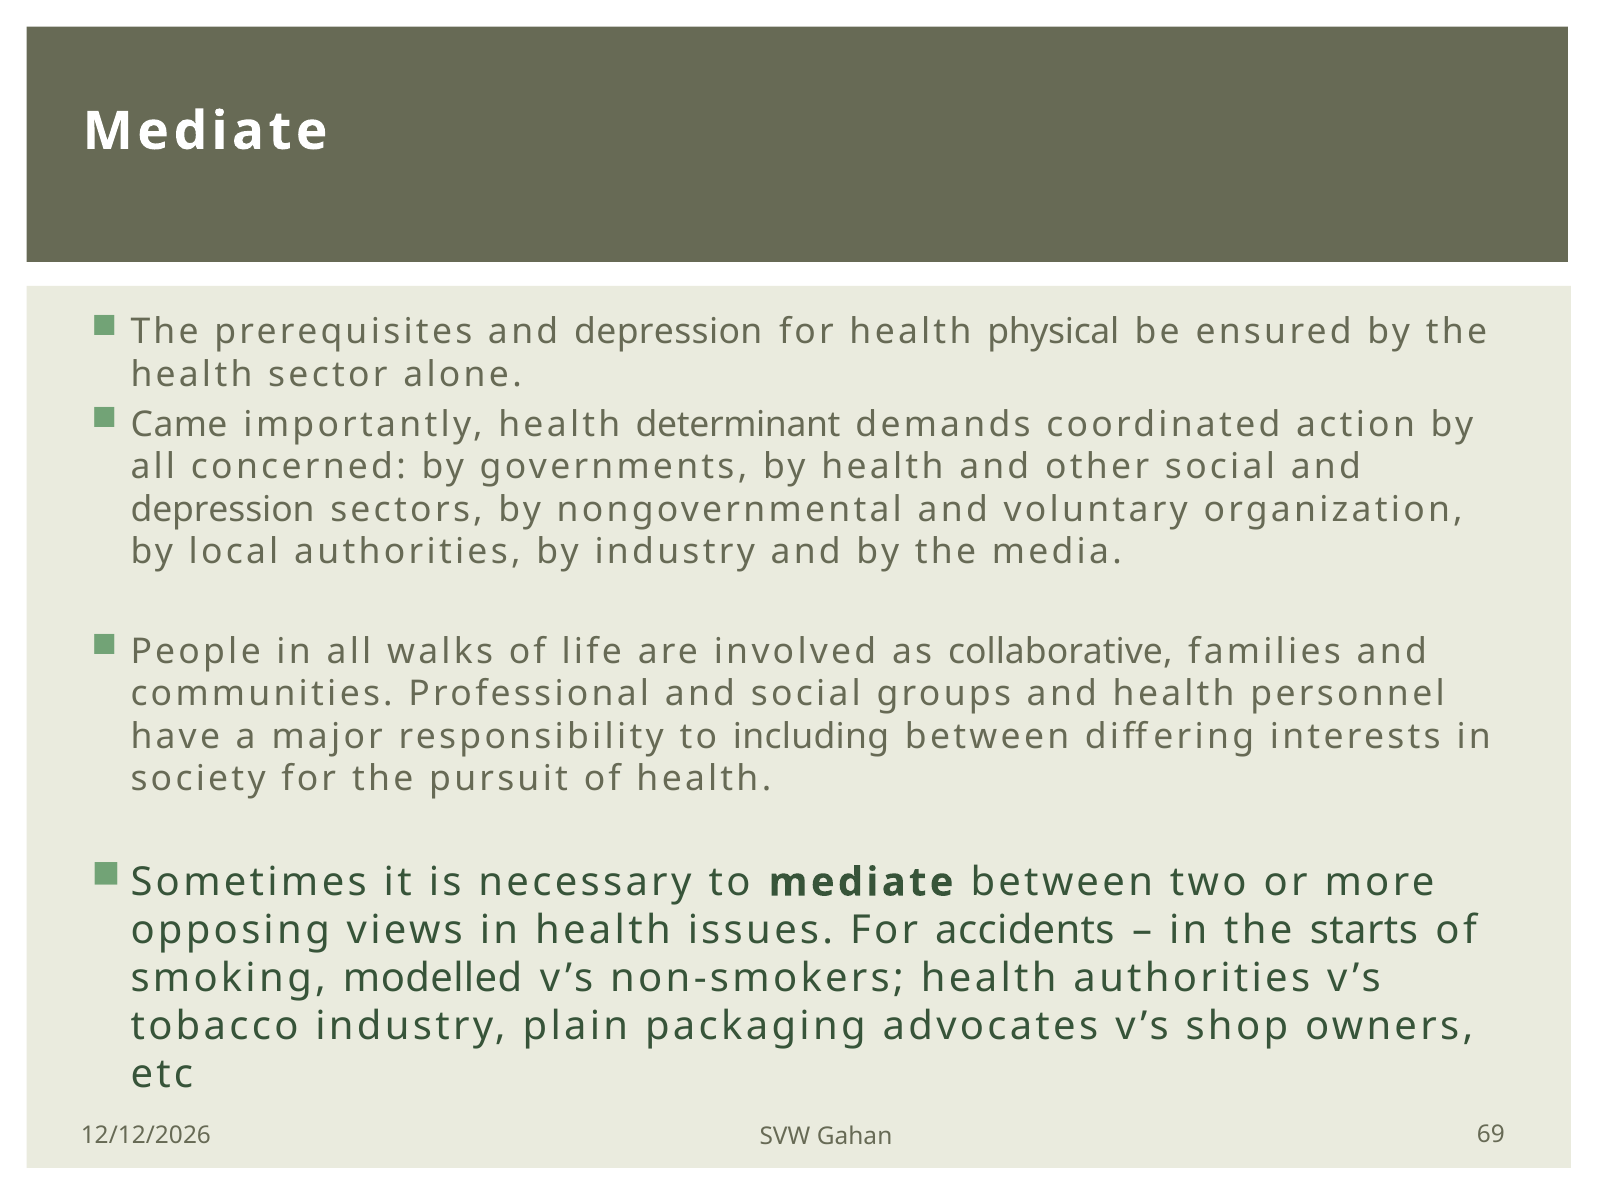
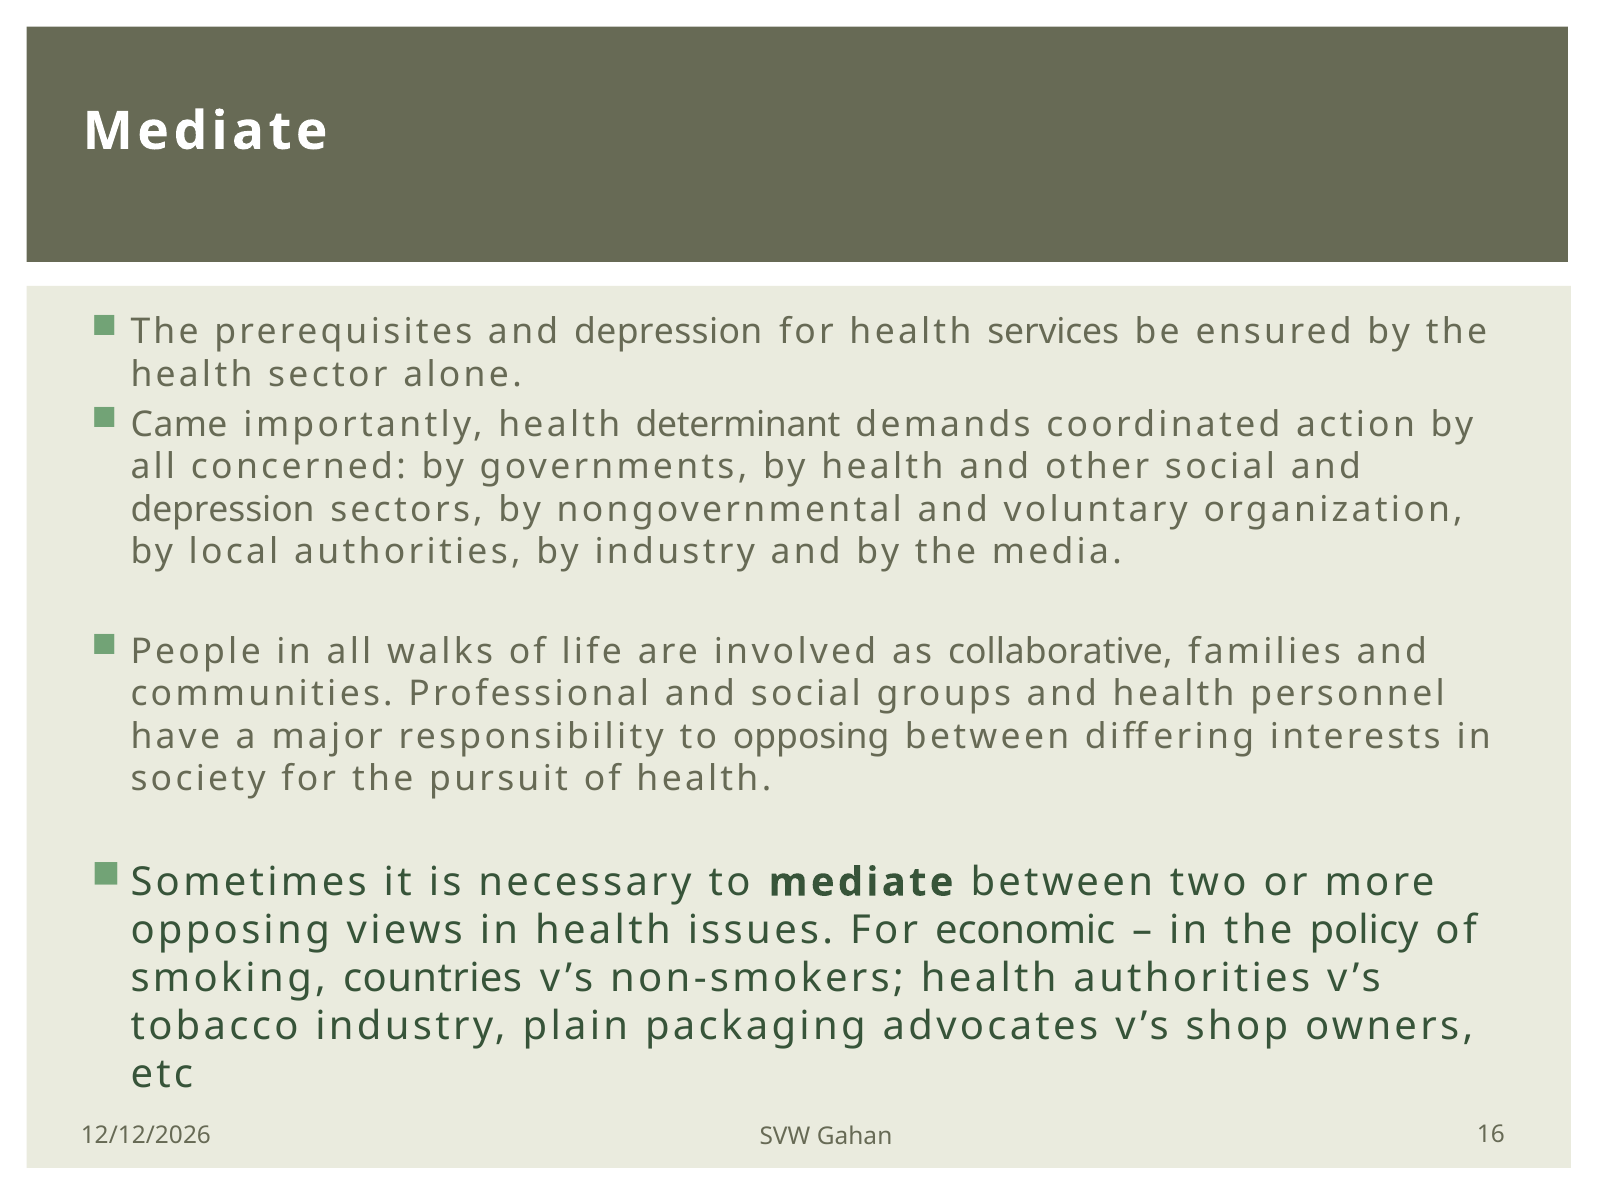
physical: physical -> services (1053, 332)
to including: including -> opposing (811, 737)
accidents: accidents -> economic (1025, 930)
starts: starts -> policy (1364, 930)
modelled: modelled -> countries (433, 978)
69: 69 -> 16 (1491, 1135)
